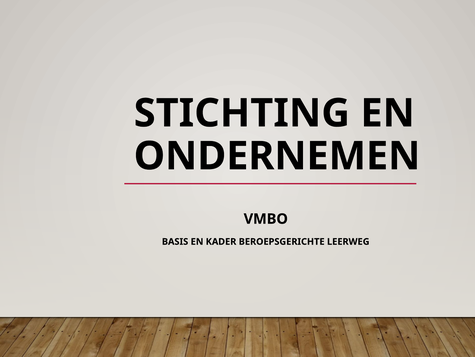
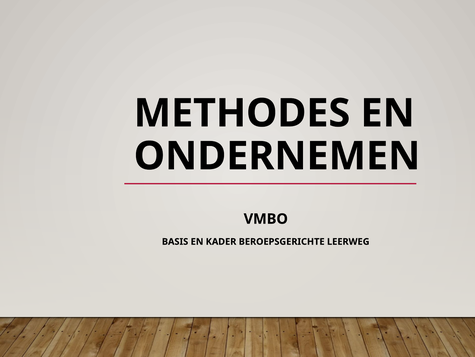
STICHTING: STICHTING -> METHODES (242, 113)
